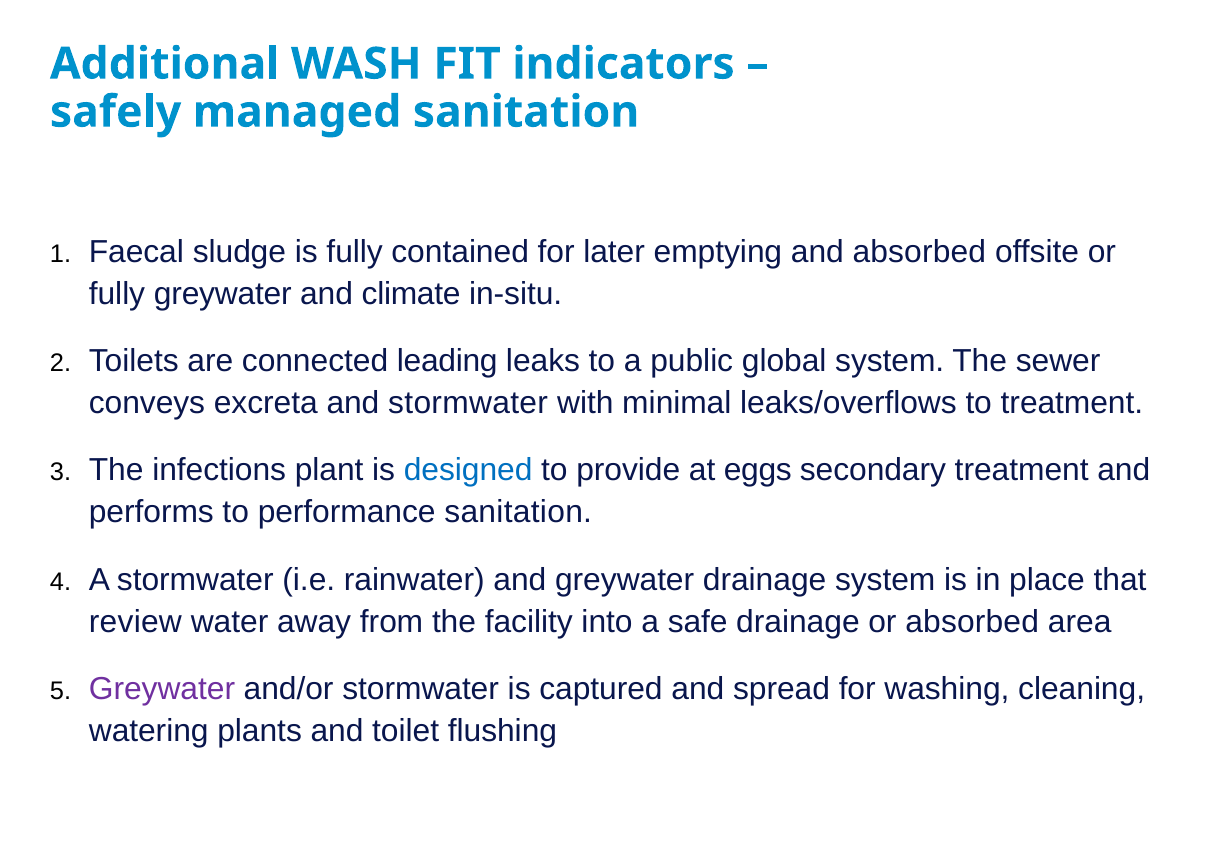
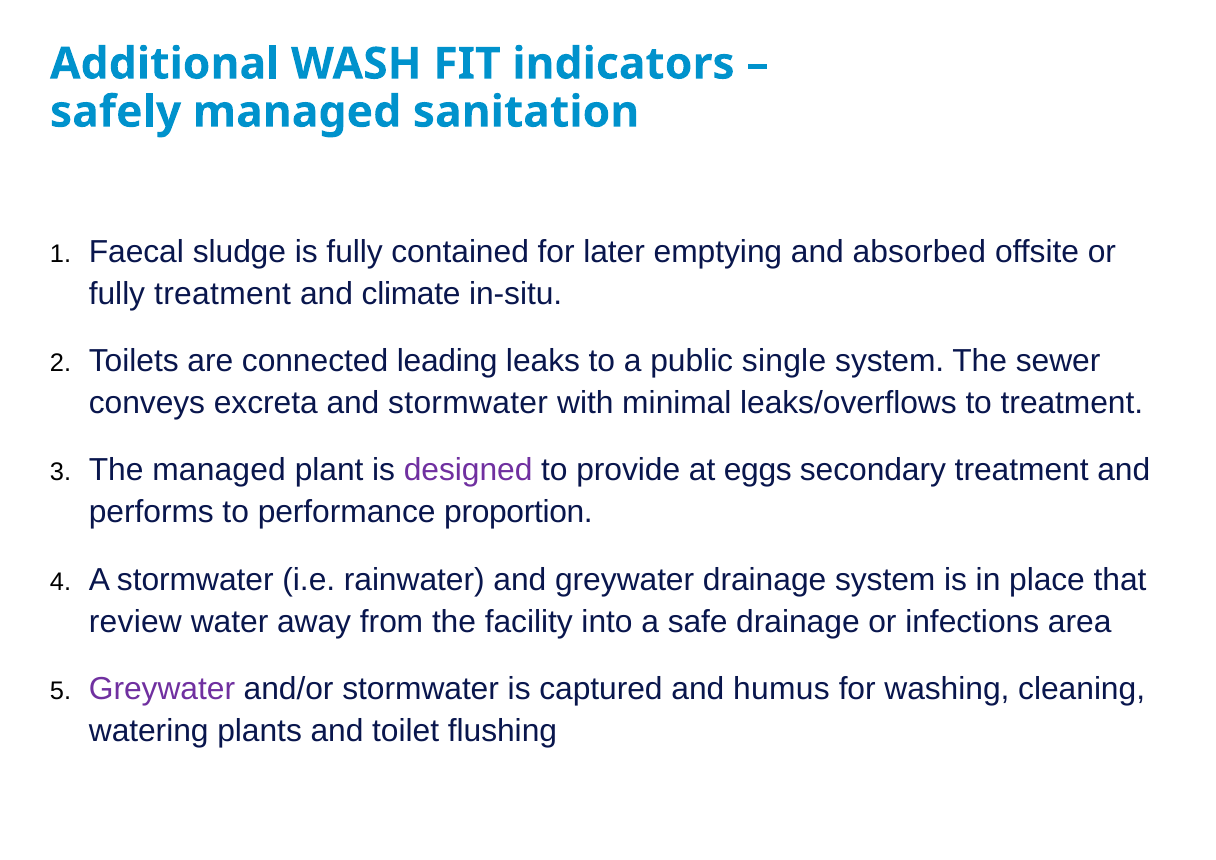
fully greywater: greywater -> treatment (223, 294)
global: global -> single (784, 361)
The infections: infections -> managed (219, 470)
designed colour: blue -> purple (468, 470)
performance sanitation: sanitation -> proportion (518, 512)
or absorbed: absorbed -> infections (972, 622)
spread: spread -> humus (781, 689)
